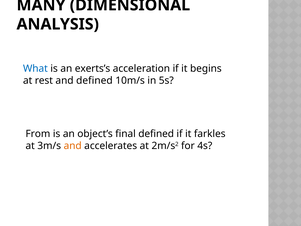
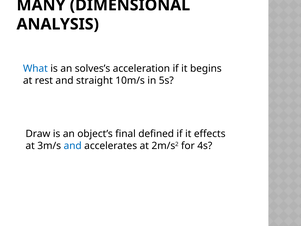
exerts’s: exerts’s -> solves’s (93, 68)
and defined: defined -> straight (94, 80)
From: From -> Draw (38, 134)
farkles: farkles -> effects (210, 134)
and colour: orange -> blue (73, 146)
